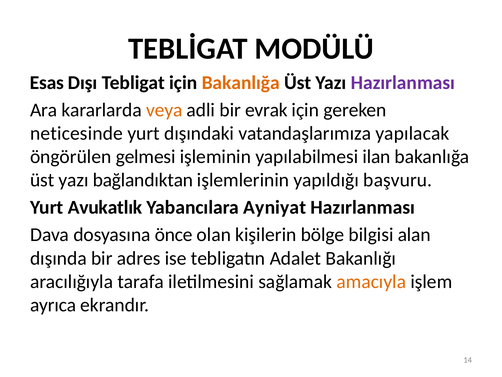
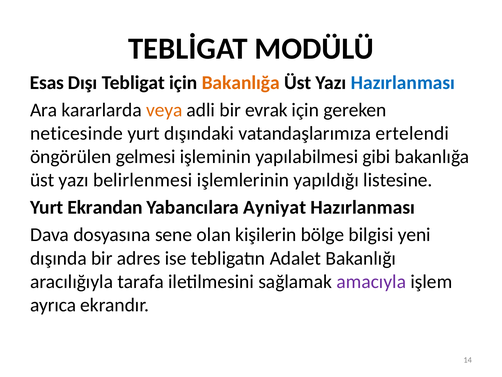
Hazırlanması colour: purple -> blue (403, 82)
yapılacak: yapılacak -> ertelendi (412, 133)
ilan: ilan -> gibi (377, 157)
bağlandıktan: bağlandıktan -> belirlenmesi (143, 180)
başvuru: başvuru -> listesine (398, 180)
Avukatlık: Avukatlık -> Ekrandan (105, 207)
önce: önce -> sene (174, 235)
alan: alan -> yeni (414, 235)
amacıyla colour: orange -> purple (371, 281)
